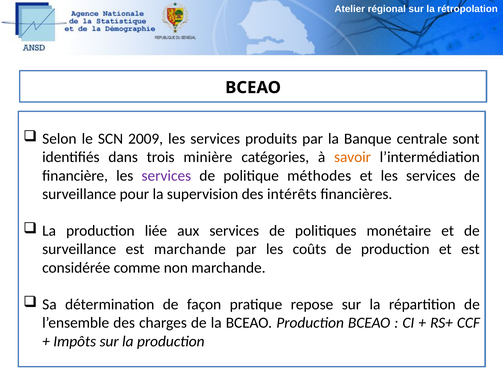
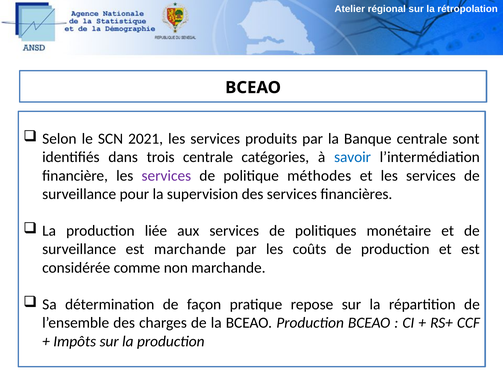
2009: 2009 -> 2021 (146, 139)
trois minière: minière -> centrale (208, 157)
savoir colour: orange -> blue (353, 157)
des intérêts: intérêts -> services (292, 194)
